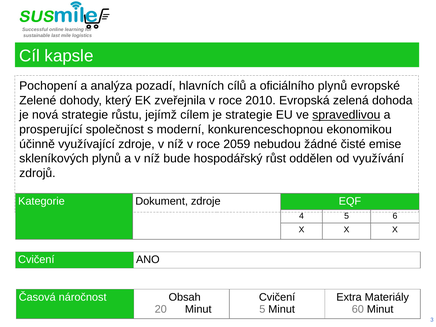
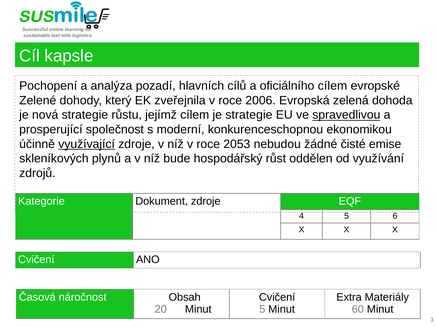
oficiálního plynů: plynů -> cílem (332, 86)
2010: 2010 -> 2006 (261, 100)
využívající underline: none -> present (87, 144)
2059: 2059 -> 2053 (237, 144)
